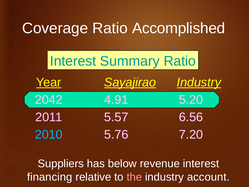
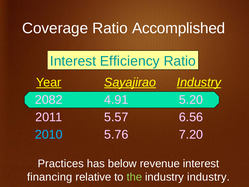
Summary: Summary -> Efficiency (130, 61)
2042: 2042 -> 2082 (49, 100)
Suppliers: Suppliers -> Practices (61, 163)
the colour: pink -> light green (134, 177)
industry account: account -> industry (208, 177)
